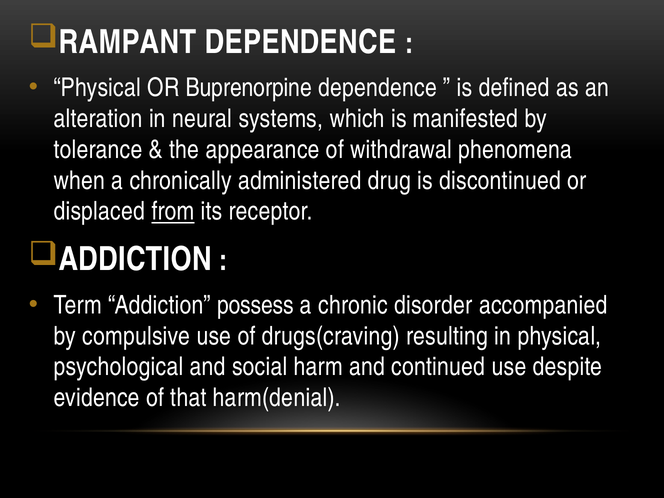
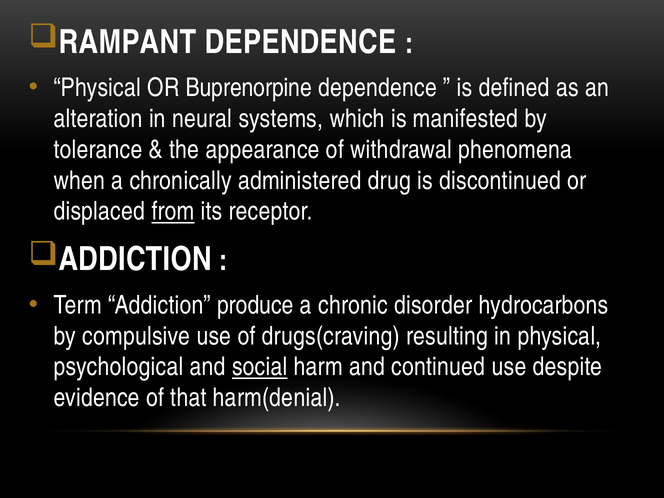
possess: possess -> produce (255, 305)
accompanied: accompanied -> hydrocarbons (543, 305)
social underline: none -> present (260, 367)
